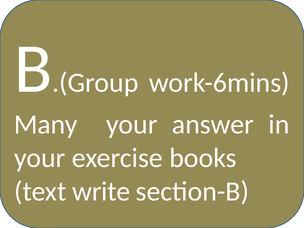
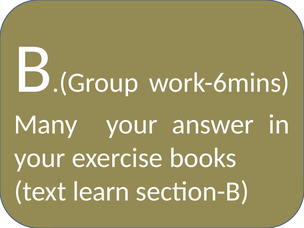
write: write -> learn (101, 191)
